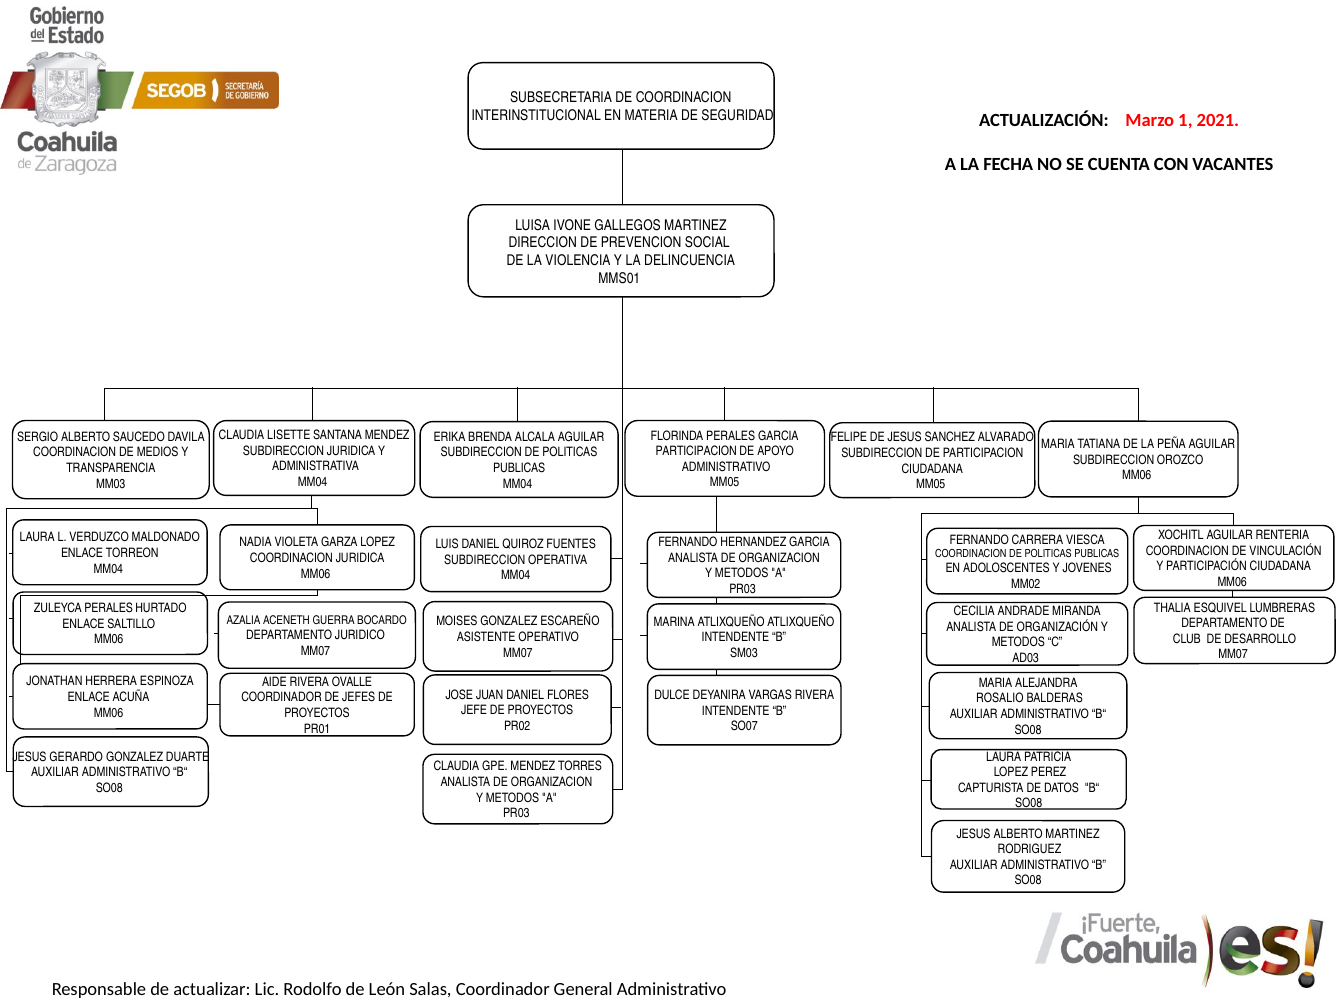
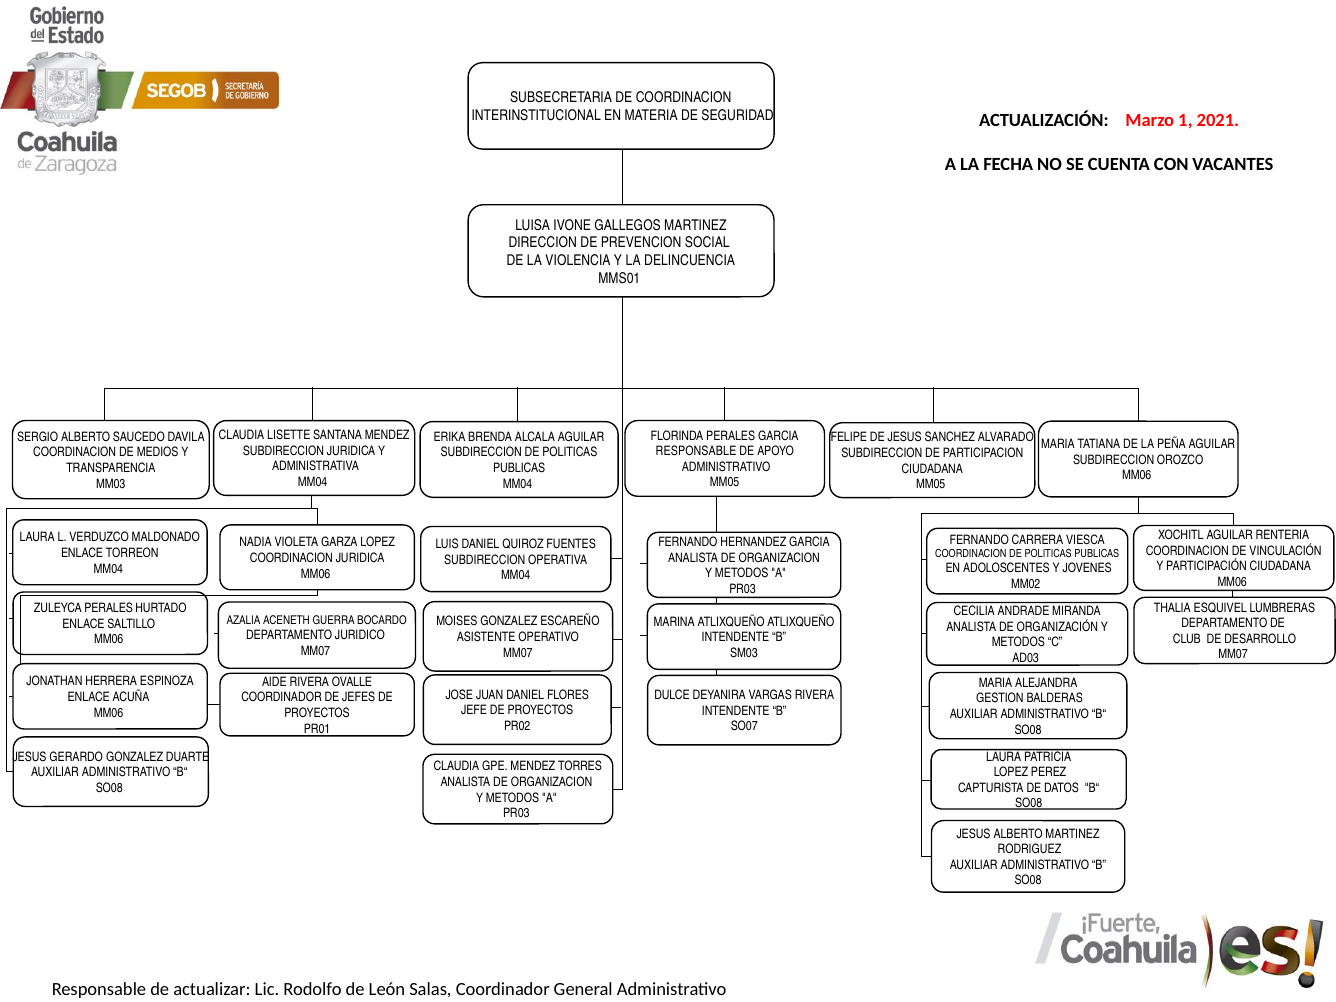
PARTICIPACION: PARTICIPACION -> RESPONSABLE (696, 452)
ROSALIO: ROSALIO -> GESTION (1000, 699)
